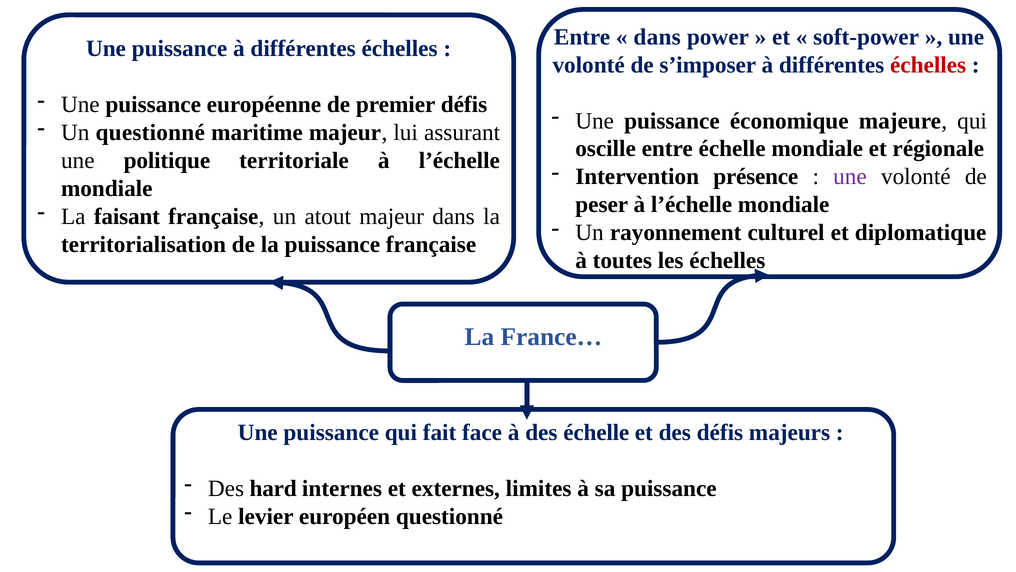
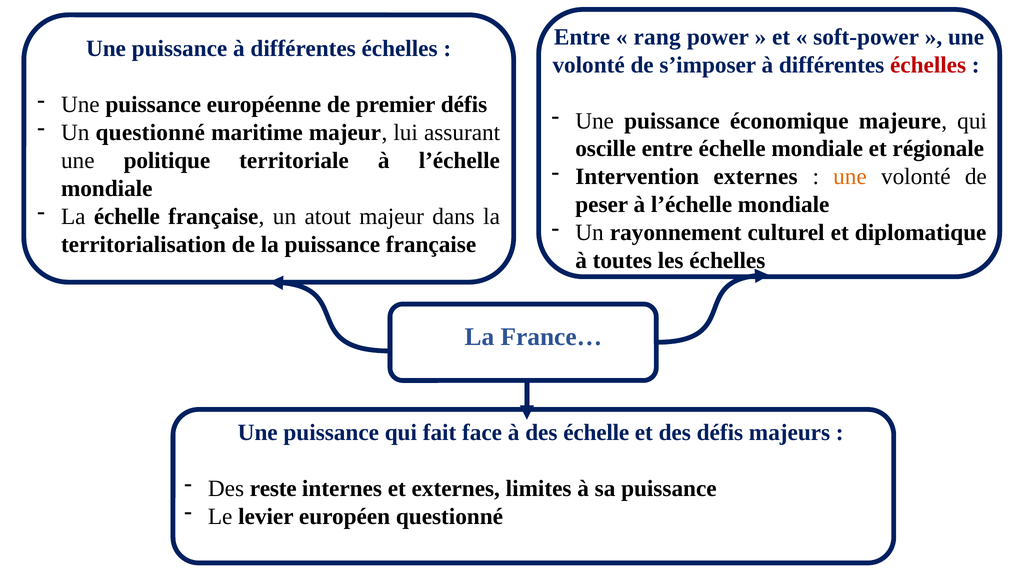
dans: dans -> rang (657, 37)
Intervention présence: présence -> externes (756, 177)
une colour: purple -> orange (850, 177)
La faisant: faisant -> échelle (127, 216)
hard: hard -> reste (273, 488)
